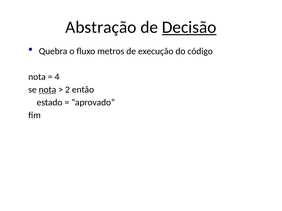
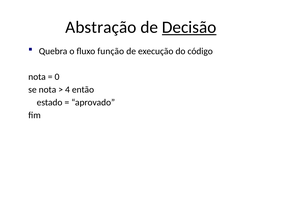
metros: metros -> função (111, 51)
4: 4 -> 0 (57, 77)
nota underline: present -> none (47, 90)
2: 2 -> 4 (67, 90)
